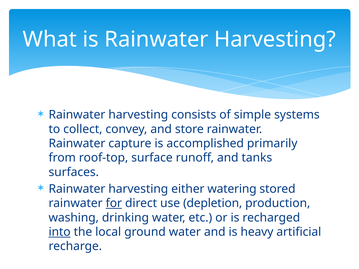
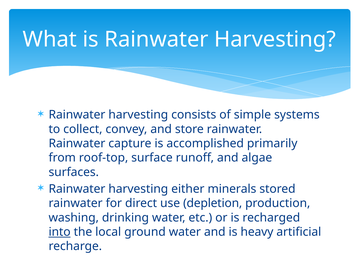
tanks: tanks -> algae (257, 158)
watering: watering -> minerals (232, 189)
for underline: present -> none (114, 203)
